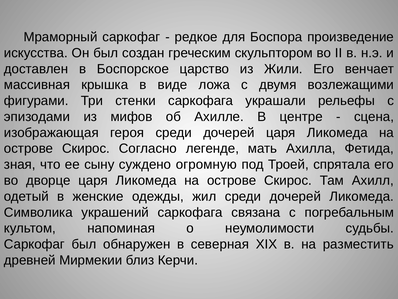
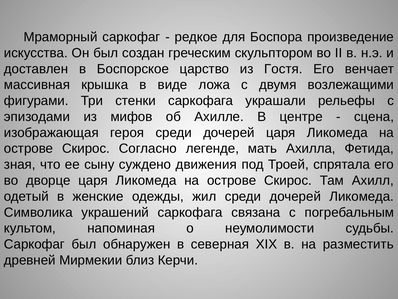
Жили: Жили -> Гостя (283, 69)
огромную: огромную -> движения (206, 164)
